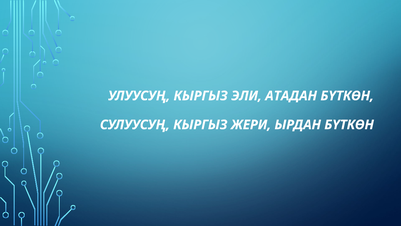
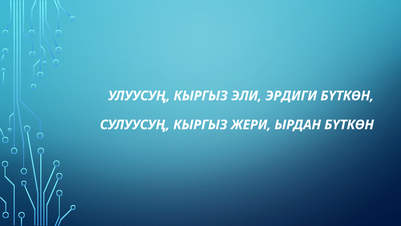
АТАДАН: АТАДАН -> ЭРДИГИ (291, 96)
